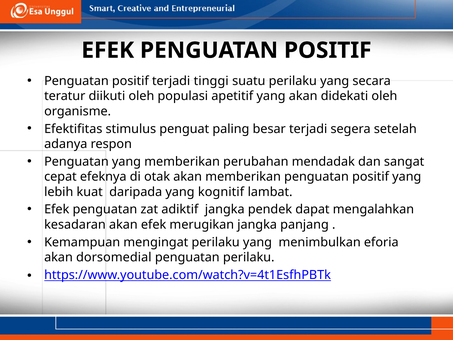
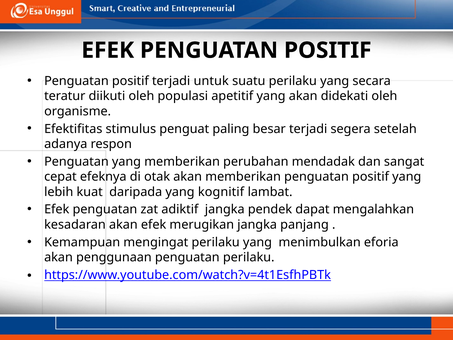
tinggi: tinggi -> untuk (211, 81)
dorsomedial: dorsomedial -> penggunaan (114, 257)
